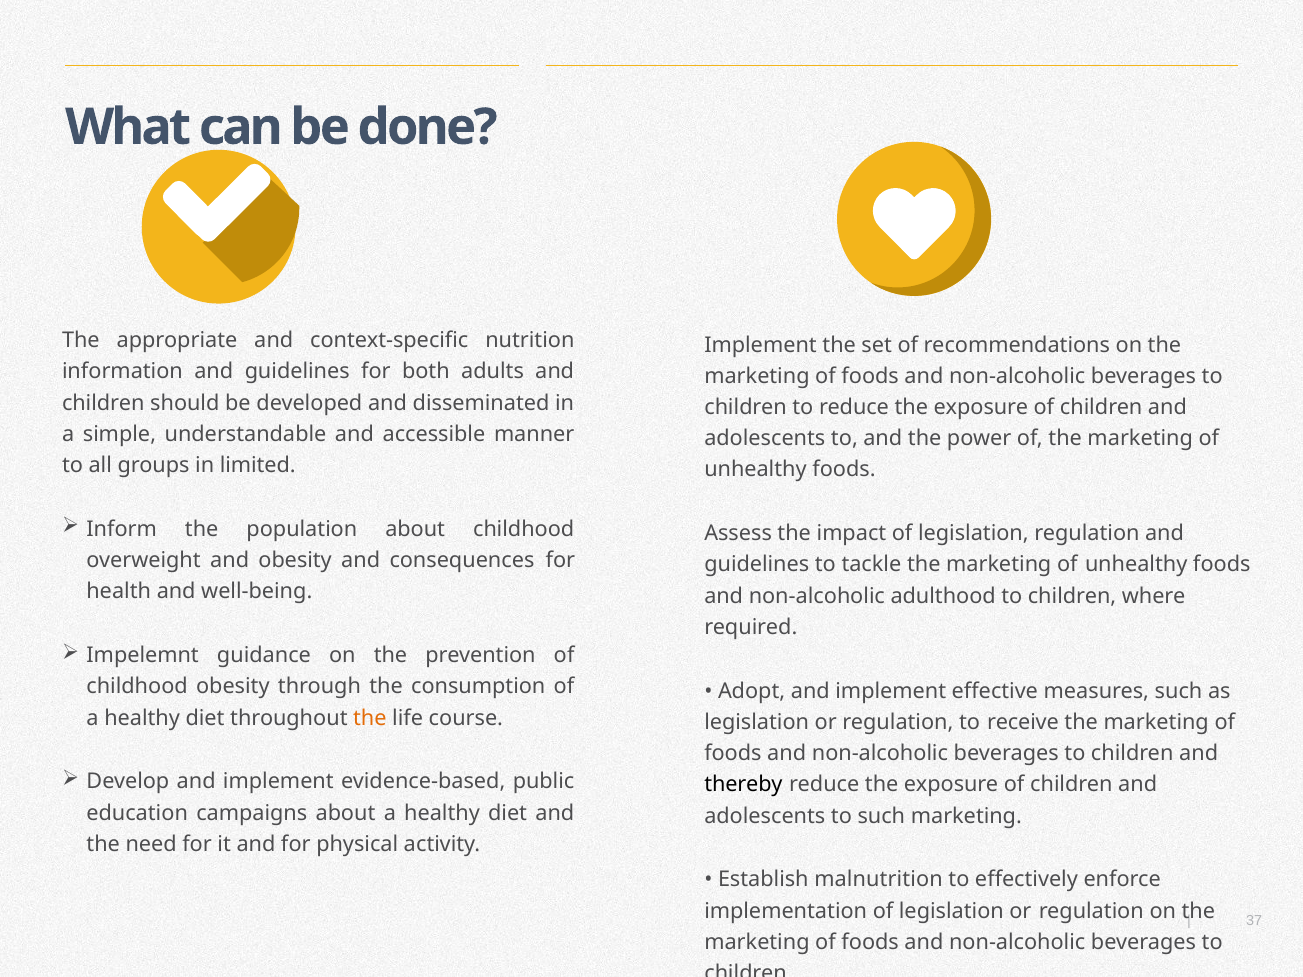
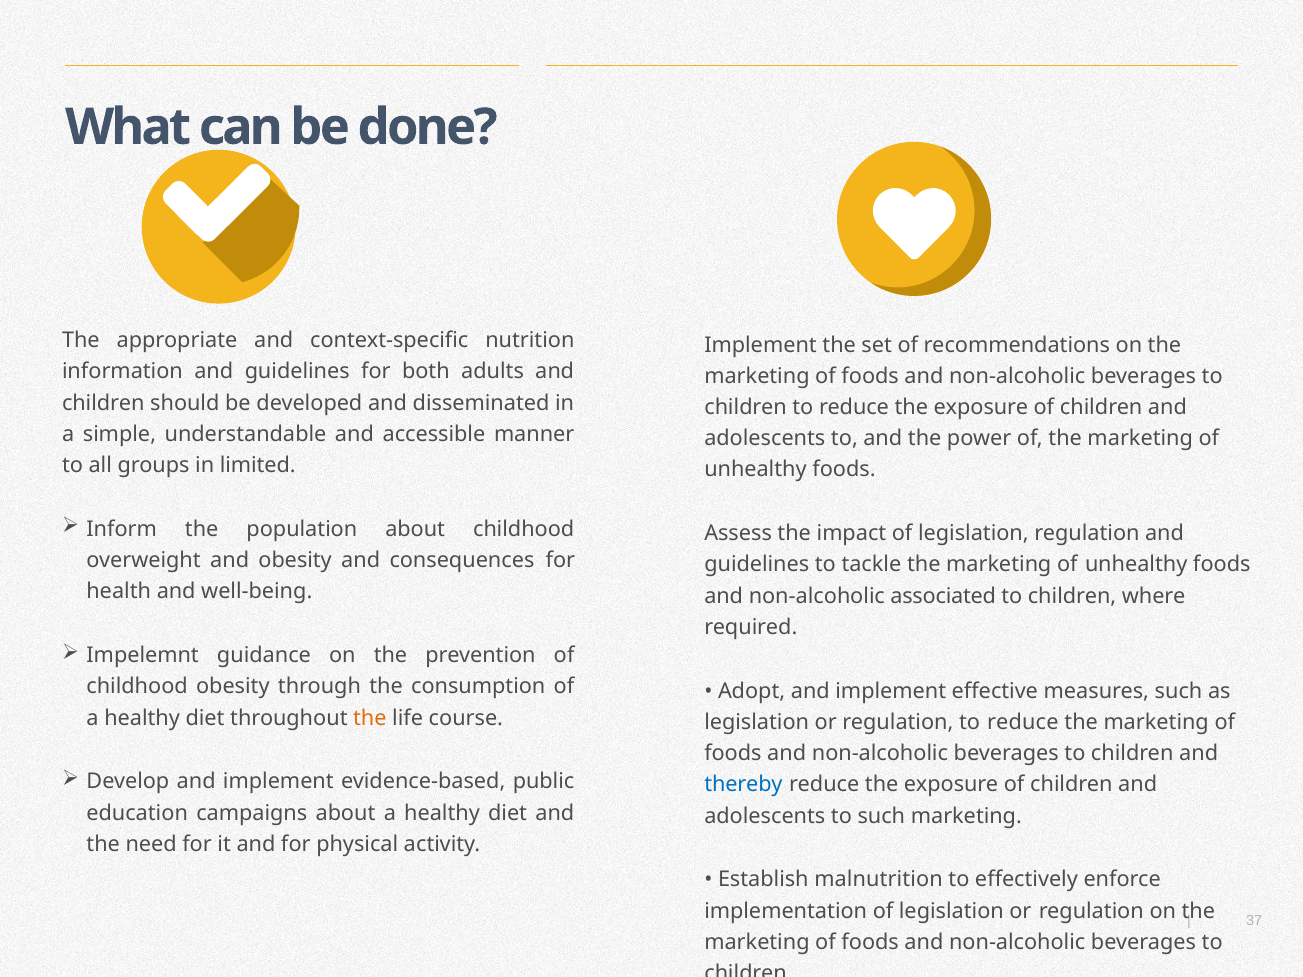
adulthood: adulthood -> associated (943, 596)
regulation to receive: receive -> reduce (1023, 723)
thereby colour: black -> blue (743, 785)
